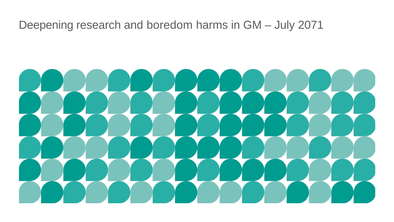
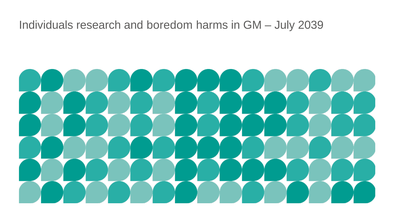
Deepening: Deepening -> Individuals (46, 25)
2071: 2071 -> 2039 (311, 25)
